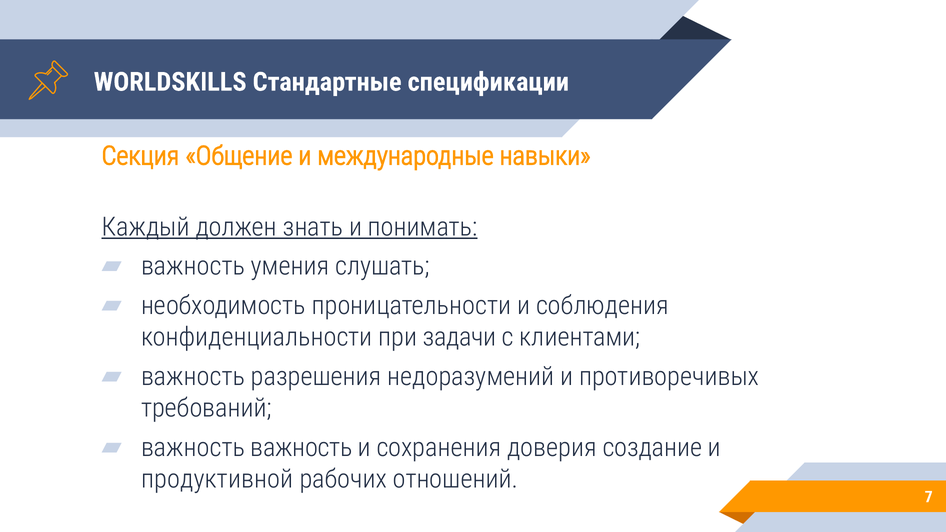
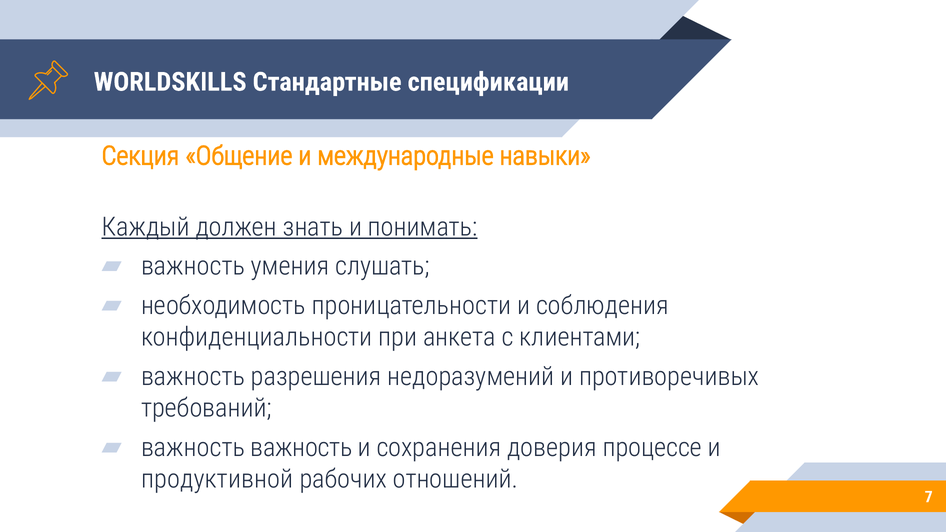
задачи: задачи -> анкета (459, 337)
создание: создание -> процессе (652, 448)
